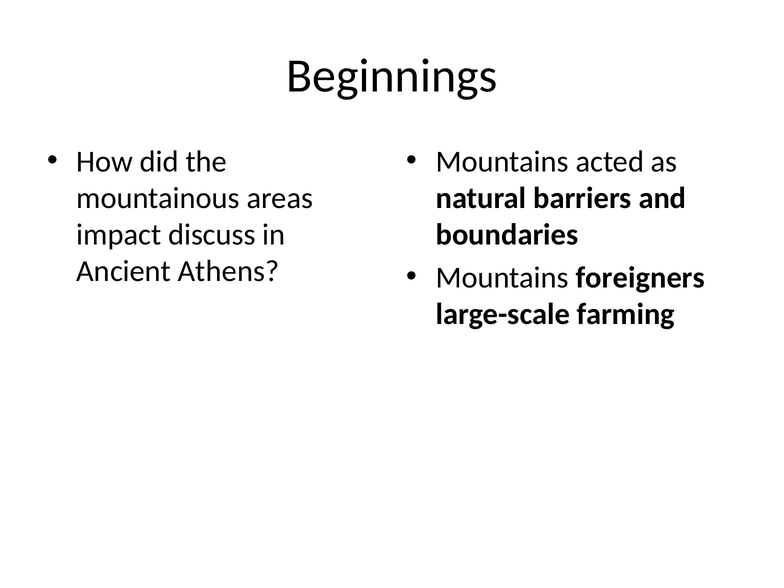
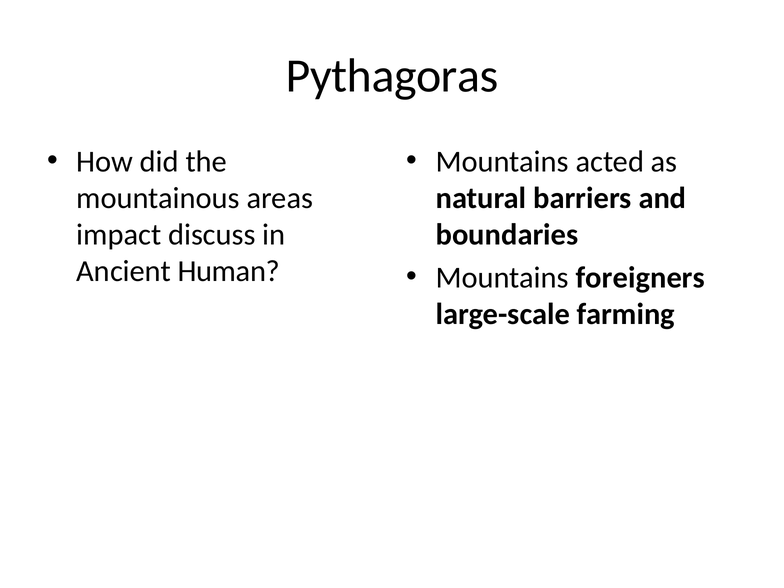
Beginnings: Beginnings -> Pythagoras (392, 76)
Athens: Athens -> Human (229, 271)
